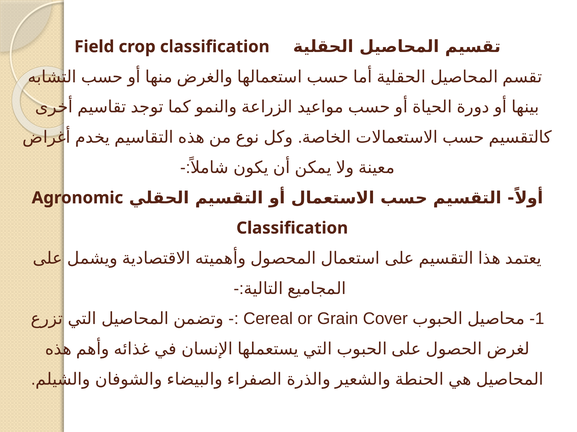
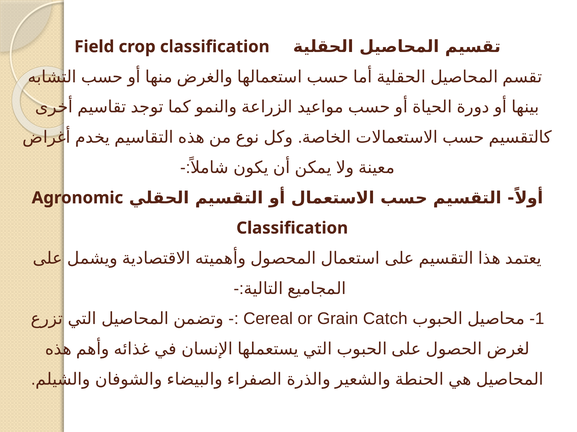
Cover: Cover -> Catch (385, 319)
